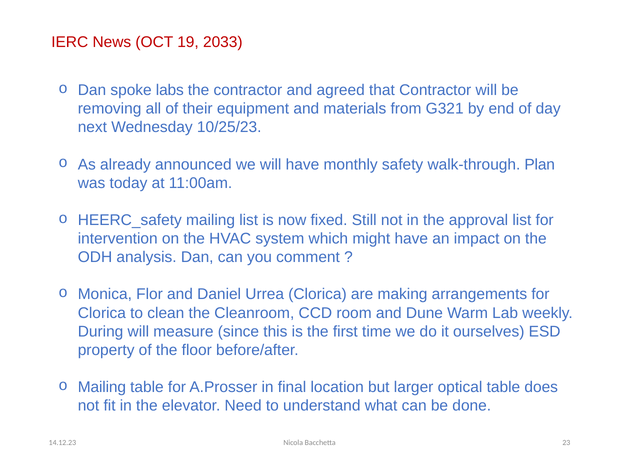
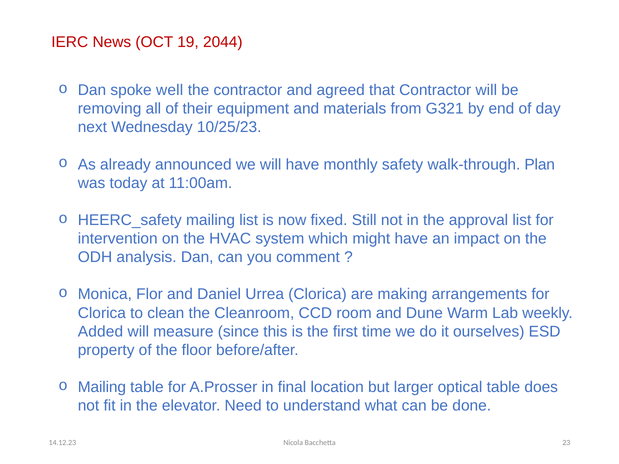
2033: 2033 -> 2044 (223, 42)
labs: labs -> well (170, 90)
During: During -> Added (100, 332)
